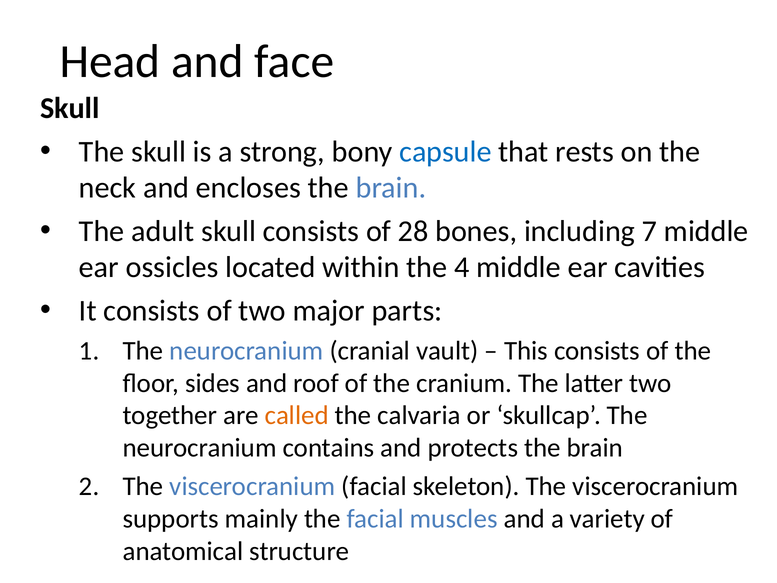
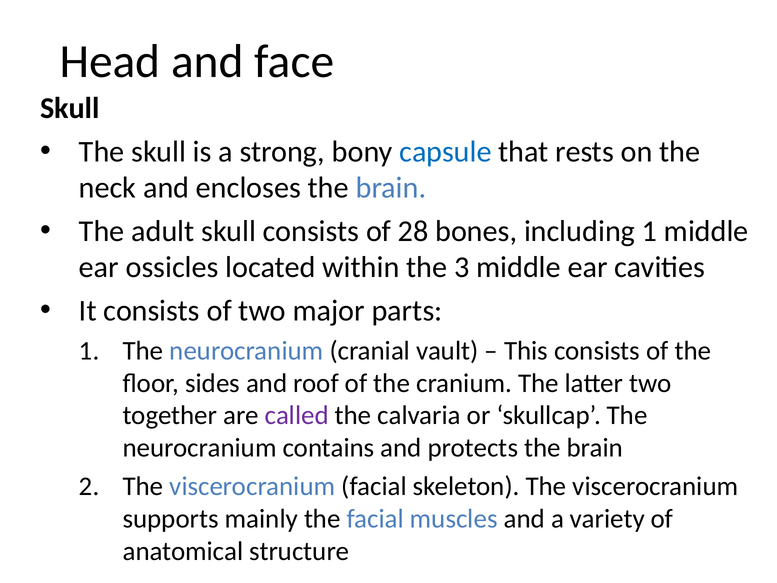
including 7: 7 -> 1 (650, 231)
4: 4 -> 3 (462, 267)
called colour: orange -> purple (297, 415)
